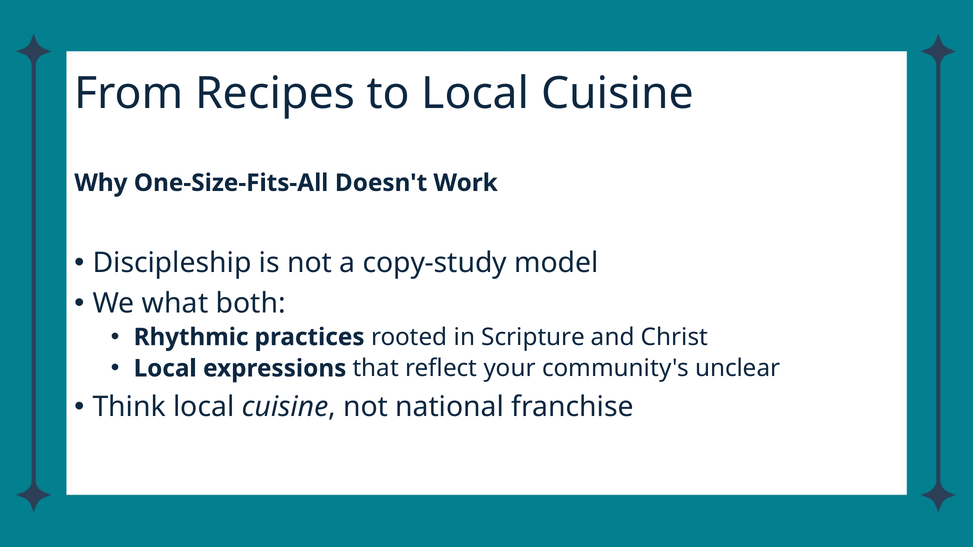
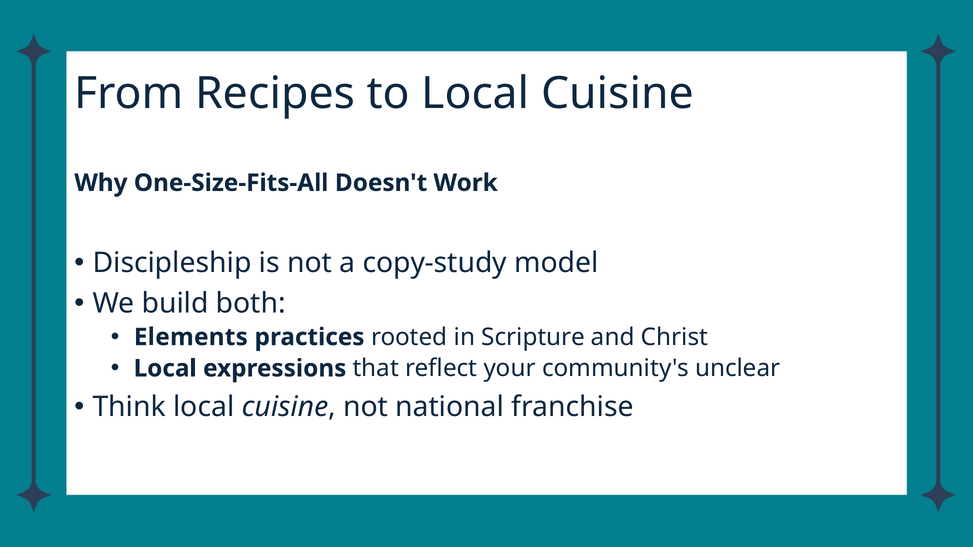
what: what -> build (175, 304)
Rhythmic: Rhythmic -> Elements (191, 337)
